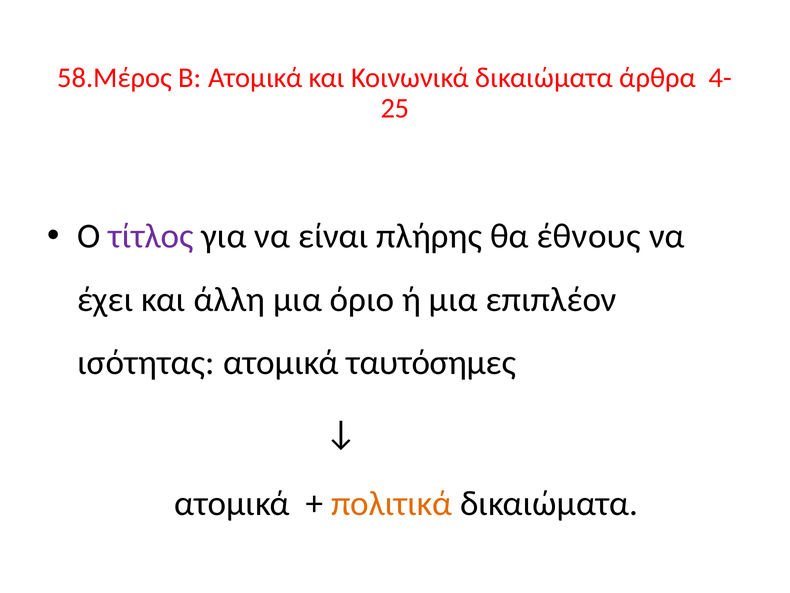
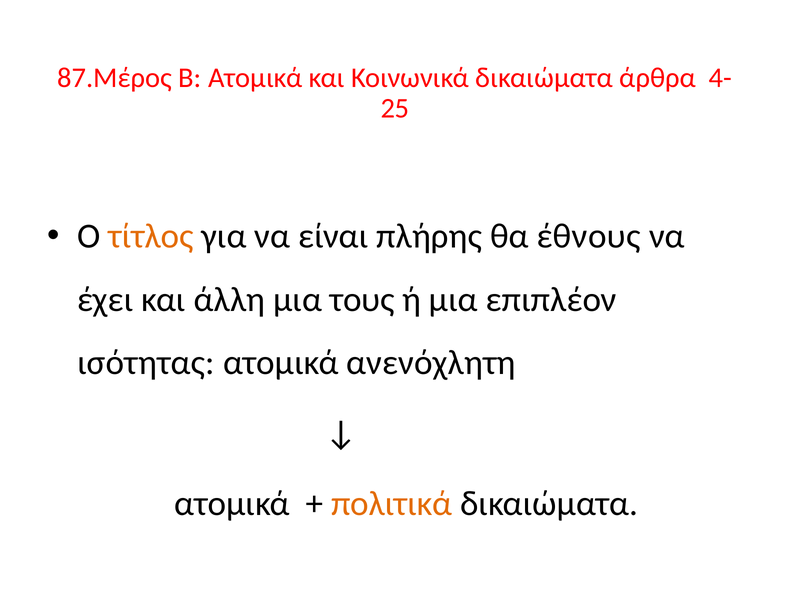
58.Μέρος: 58.Μέρος -> 87.Μέρος (115, 78)
τίτλος colour: purple -> orange (151, 236)
όριο: όριο -> τους (362, 299)
ταυτόσημες: ταυτόσημες -> ανενόχλητη (431, 363)
